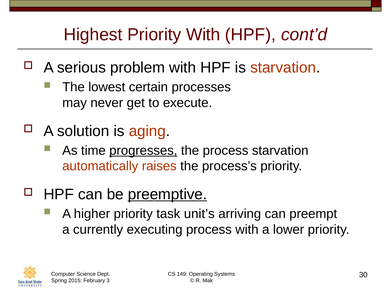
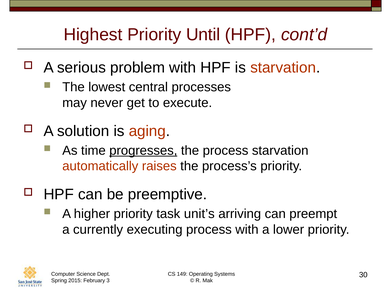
Priority With: With -> Until (203, 34)
certain: certain -> central (148, 87)
preemptive underline: present -> none (167, 194)
